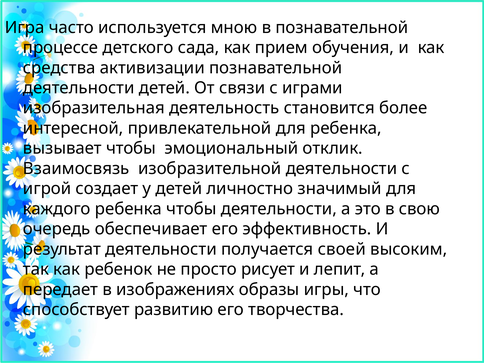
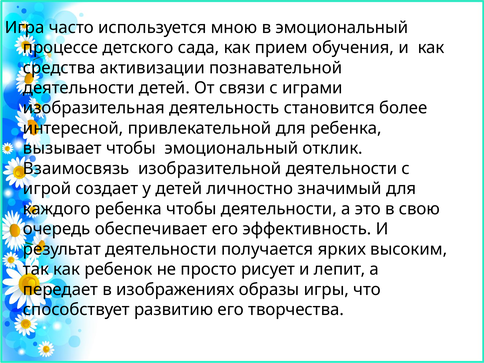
в познавательной: познавательной -> эмоциональный (342, 27)
своей: своей -> ярких (342, 249)
